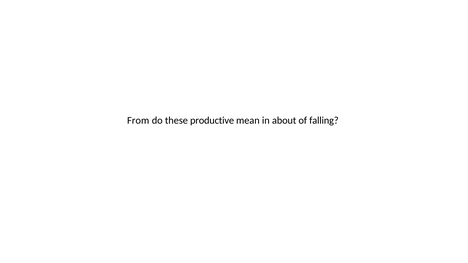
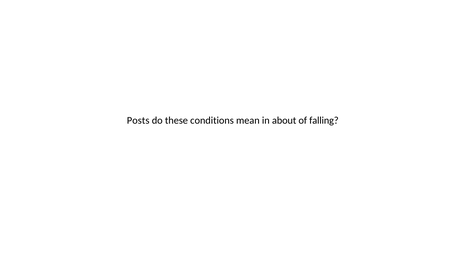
From: From -> Posts (138, 120)
productive: productive -> conditions (212, 120)
